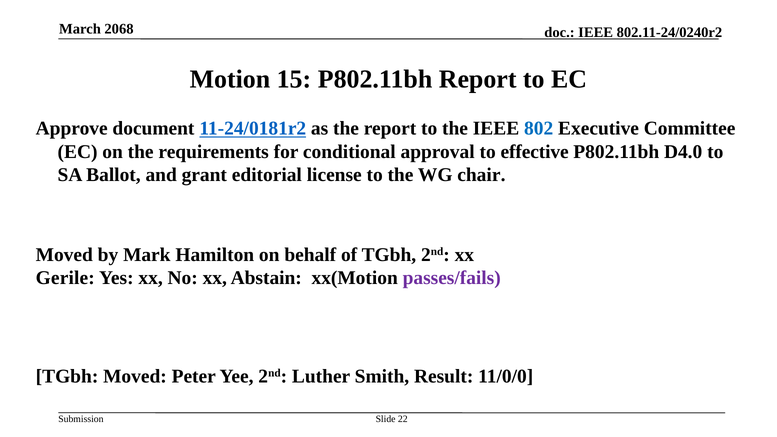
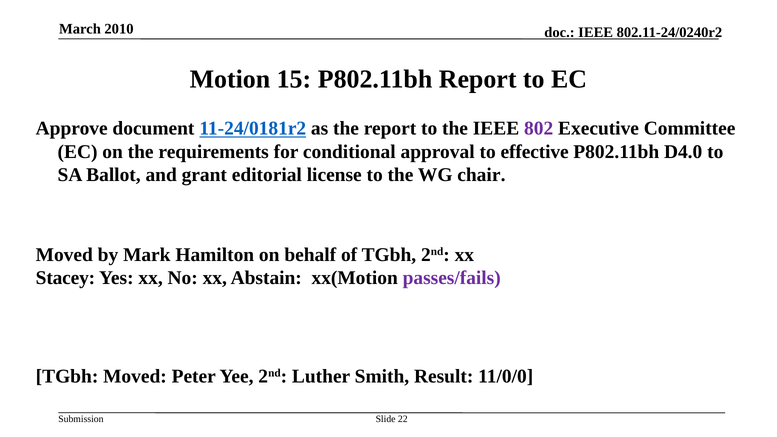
2068: 2068 -> 2010 (119, 29)
802 colour: blue -> purple (539, 128)
Gerile: Gerile -> Stacey (65, 278)
